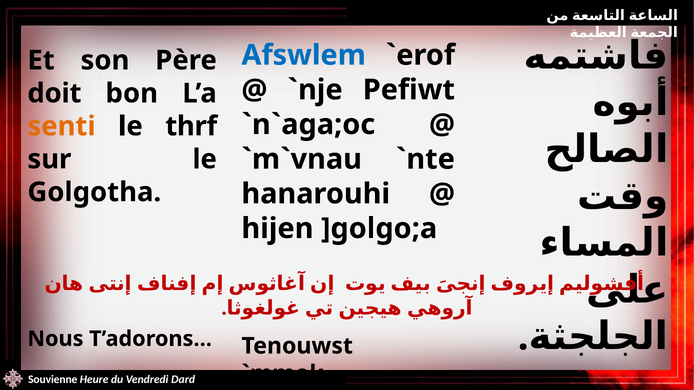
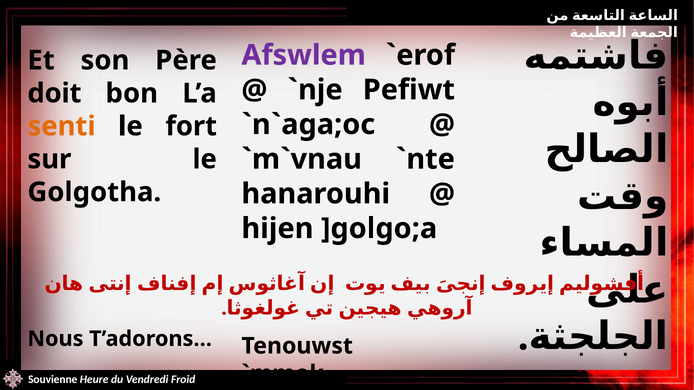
Afswlem colour: blue -> purple (304, 55)
thrf: thrf -> fort (191, 126)
Dard: Dard -> Froid (183, 380)
